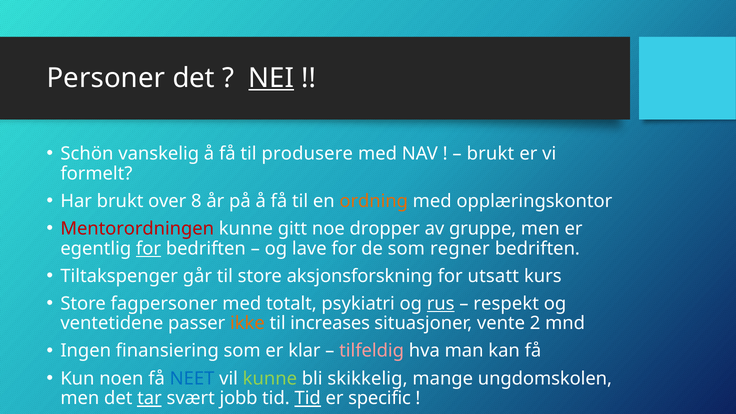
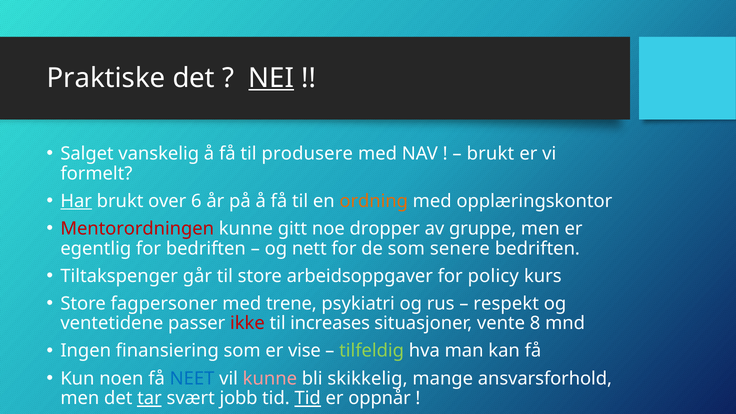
Personer: Personer -> Praktiske (106, 78)
Schön: Schön -> Salget (87, 154)
Har underline: none -> present (76, 201)
8: 8 -> 6 (196, 201)
for underline: present -> none (149, 248)
lave: lave -> nett (309, 248)
regner: regner -> senere (460, 248)
aksjonsforskning: aksjonsforskning -> arbeidsoppgaver (360, 276)
utsatt: utsatt -> policy (493, 276)
totalt: totalt -> trene (291, 304)
rus underline: present -> none (441, 304)
ikke colour: orange -> red (247, 323)
2: 2 -> 8 (535, 323)
klar: klar -> vise (304, 351)
tilfeldig colour: pink -> light green (372, 351)
kunne colour: light green -> pink (270, 378)
ungdomskolen: ungdomskolen -> ansvarsforhold (545, 378)
specific: specific -> oppnår (380, 398)
